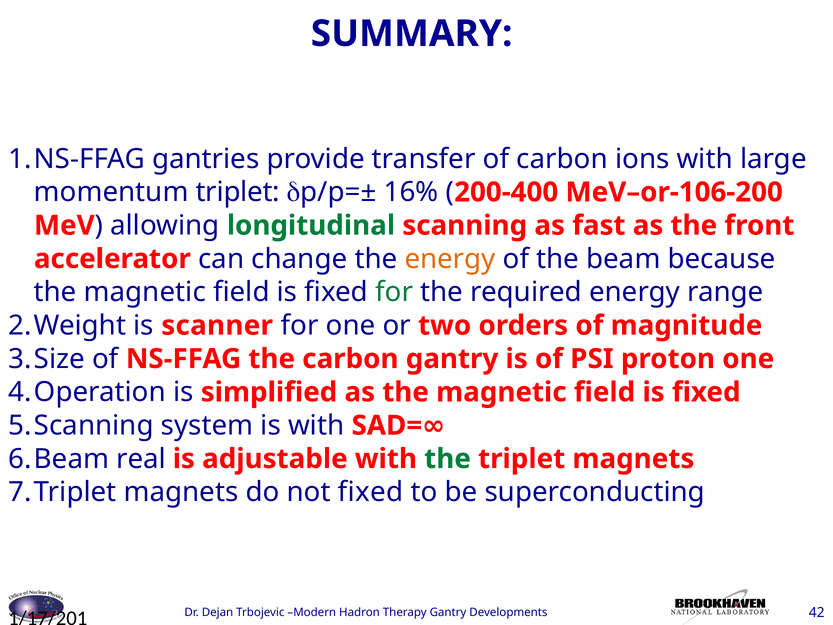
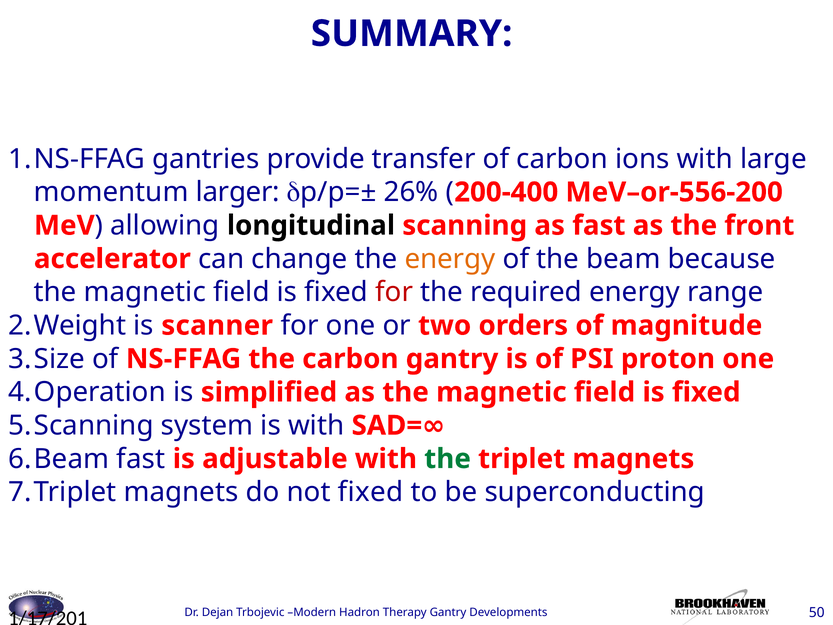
momentum triplet: triplet -> larger (238, 192)
16%: 16% -> 26% (411, 192)
MeV–or-106-200: MeV–or-106-200 -> MeV–or-556-200 (674, 192)
longitudinal colour: green -> black (311, 225)
for colour: green -> red (394, 292)
real: real -> fast (141, 459)
42: 42 -> 50 (817, 612)
